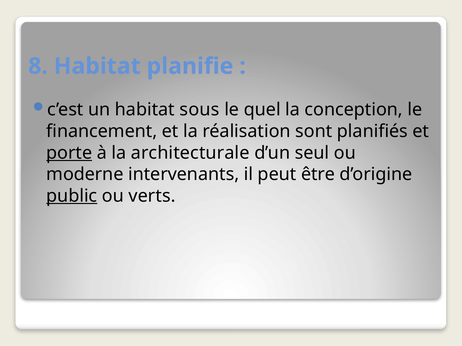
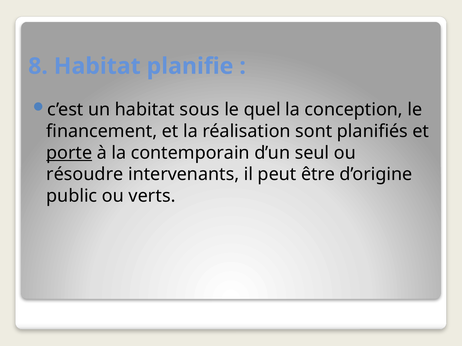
architecturale: architecturale -> contemporain (190, 153)
moderne: moderne -> résoudre (85, 175)
public underline: present -> none (72, 196)
